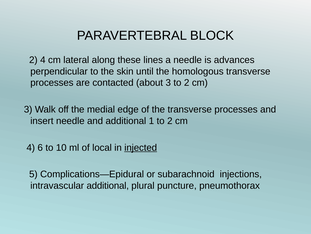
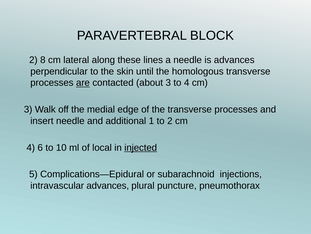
2 4: 4 -> 8 (43, 60)
are underline: none -> present (83, 83)
3 to 2: 2 -> 4 (187, 83)
intravascular additional: additional -> advances (108, 185)
